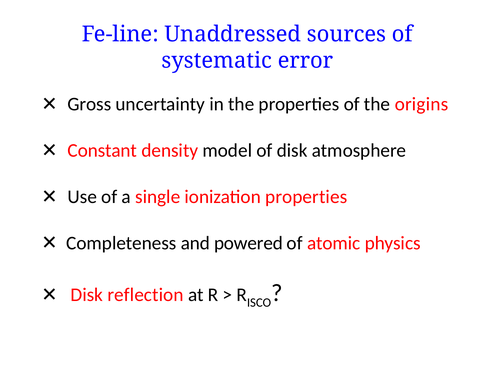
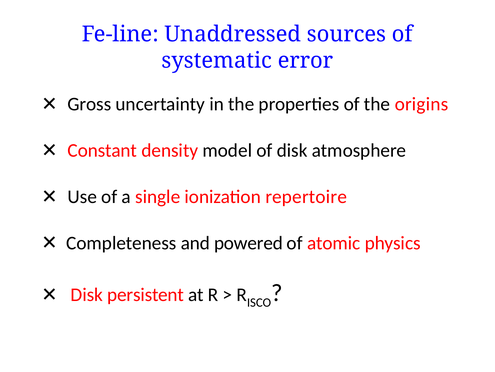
ionization properties: properties -> repertoire (306, 196)
reflection: reflection -> persistent (146, 294)
